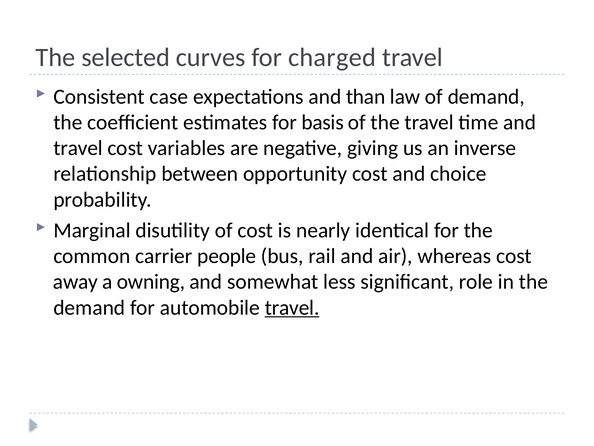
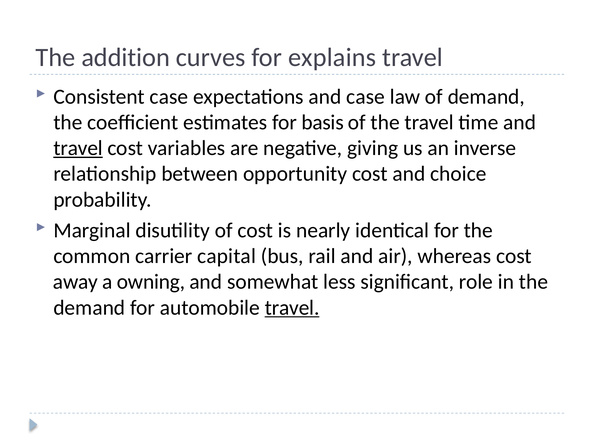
selected: selected -> addition (126, 57)
charged: charged -> explains (332, 57)
and than: than -> case (366, 96)
travel underline: none -> present (78, 148)
people: people -> capital (227, 256)
